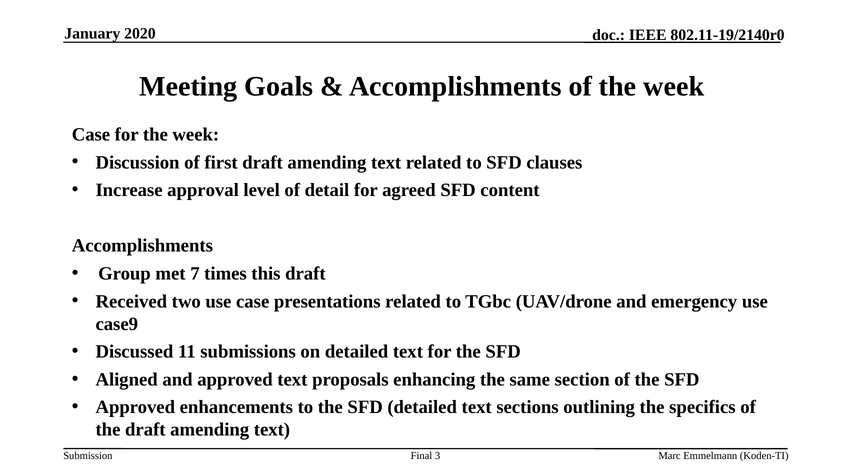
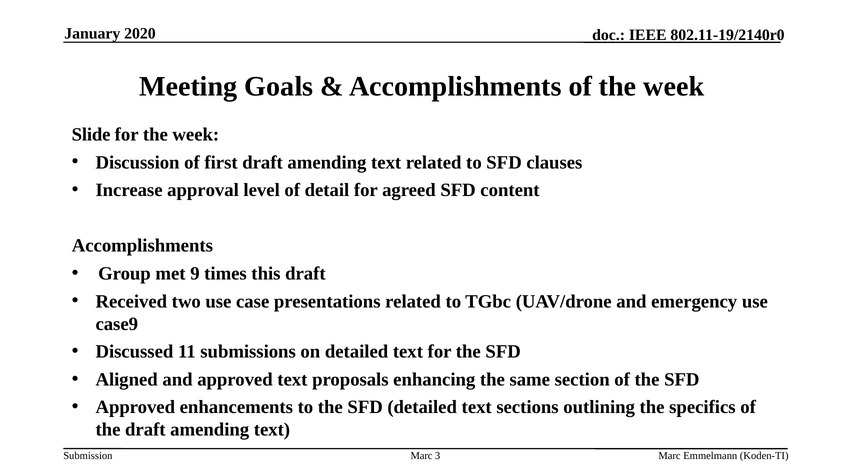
Case: Case -> Slide (91, 135)
7: 7 -> 9 (195, 273)
Final: Final -> Marc (422, 455)
